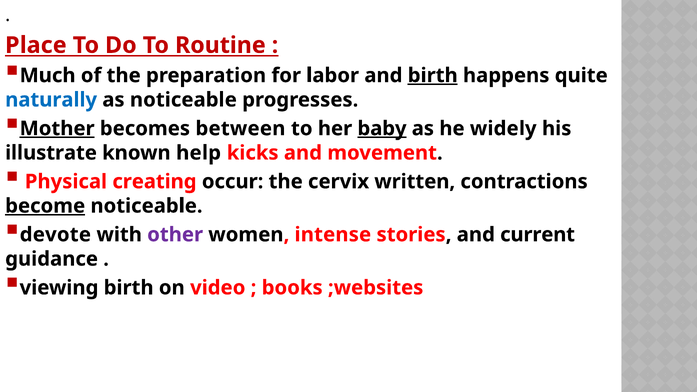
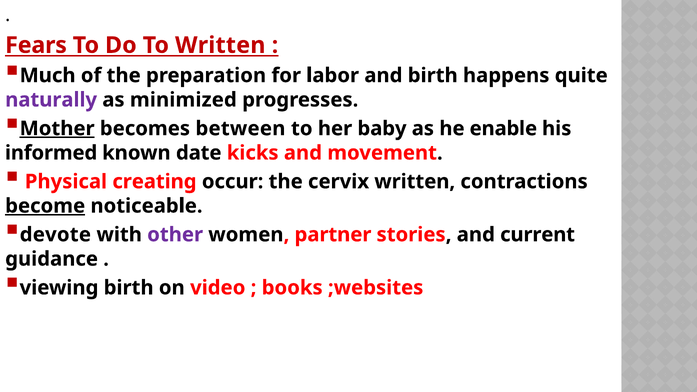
Place: Place -> Fears (36, 45)
To Routine: Routine -> Written (220, 45)
birth underline: present -> none (433, 75)
naturally colour: blue -> purple (51, 100)
as noticeable: noticeable -> minimized (183, 100)
baby underline: present -> none (382, 129)
widely: widely -> enable (503, 129)
illustrate: illustrate -> informed (51, 153)
help: help -> date (199, 153)
intense: intense -> partner (333, 235)
